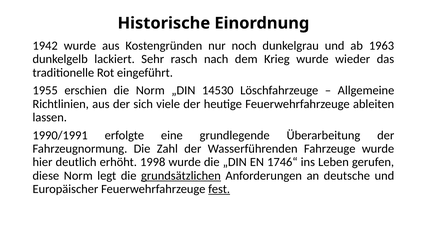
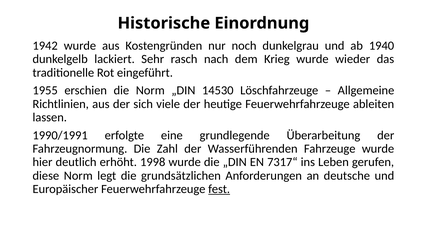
1963: 1963 -> 1940 (382, 46)
1746“: 1746“ -> 7317“ (282, 162)
grundsätzlichen underline: present -> none (181, 176)
